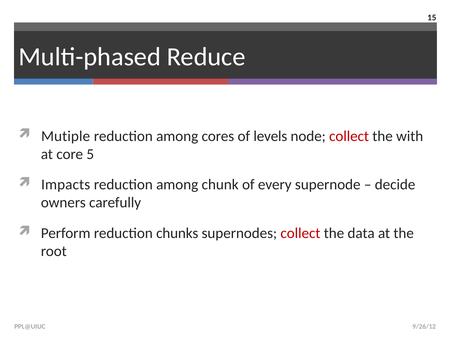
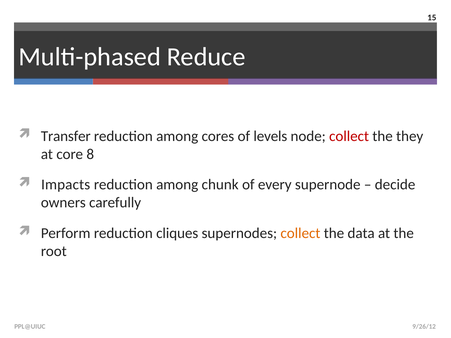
Mutiple: Mutiple -> Transfer (66, 136)
with: with -> they (410, 136)
5: 5 -> 8 (90, 154)
chunks: chunks -> cliques (177, 233)
collect colour: red -> orange (300, 233)
